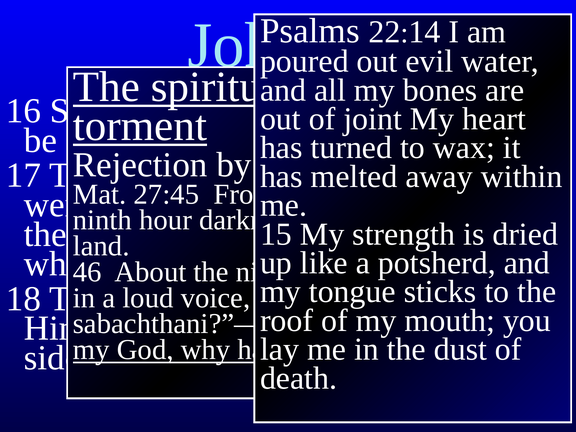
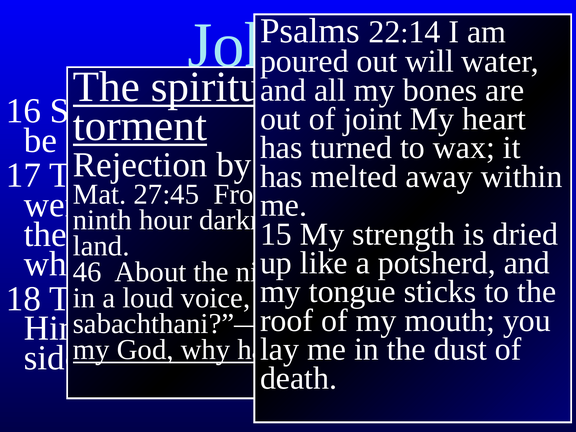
evil: evil -> will (430, 61)
